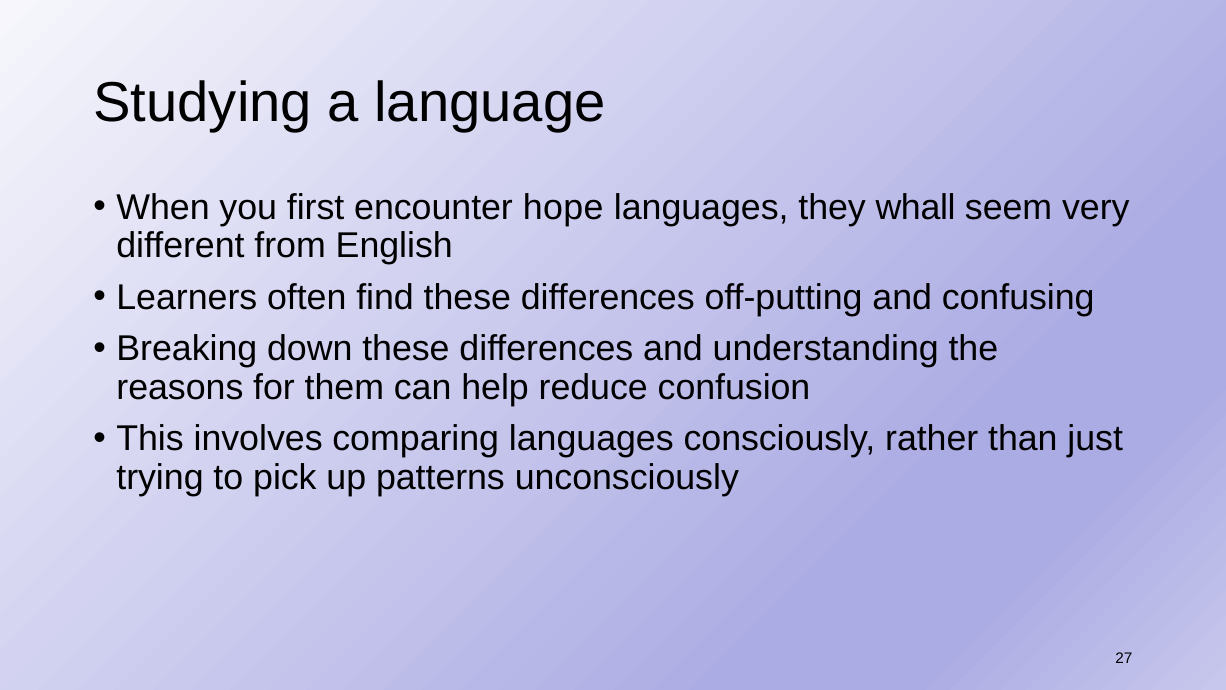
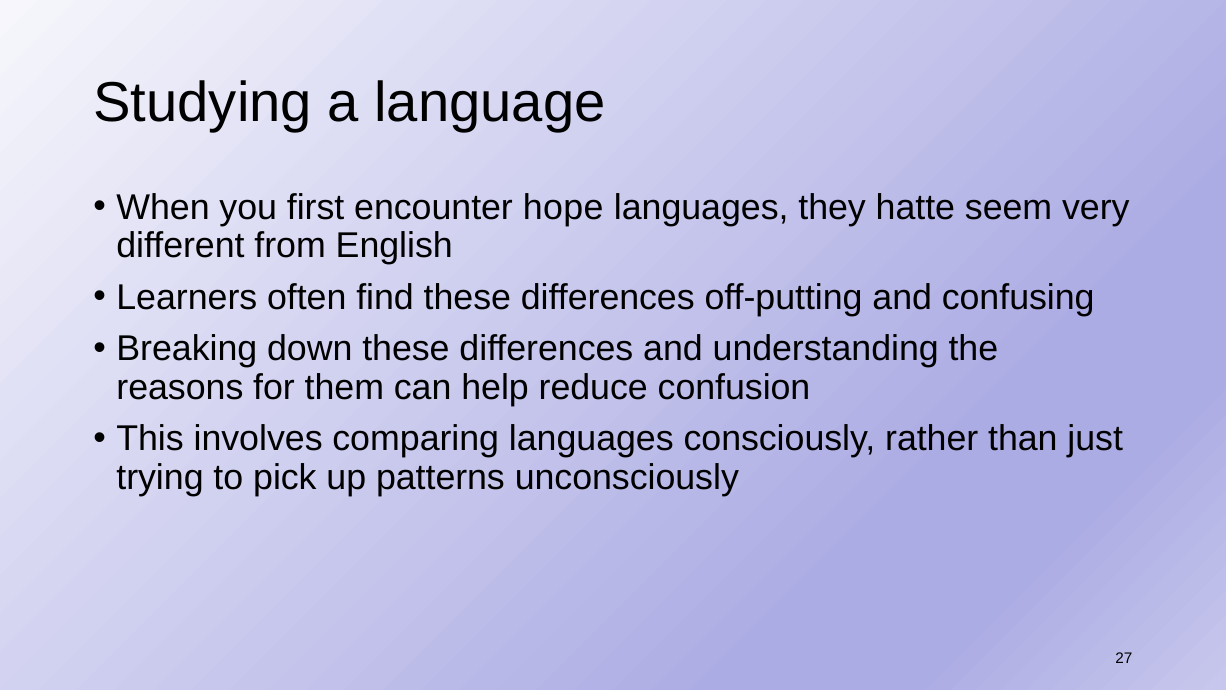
whall: whall -> hatte (915, 207)
